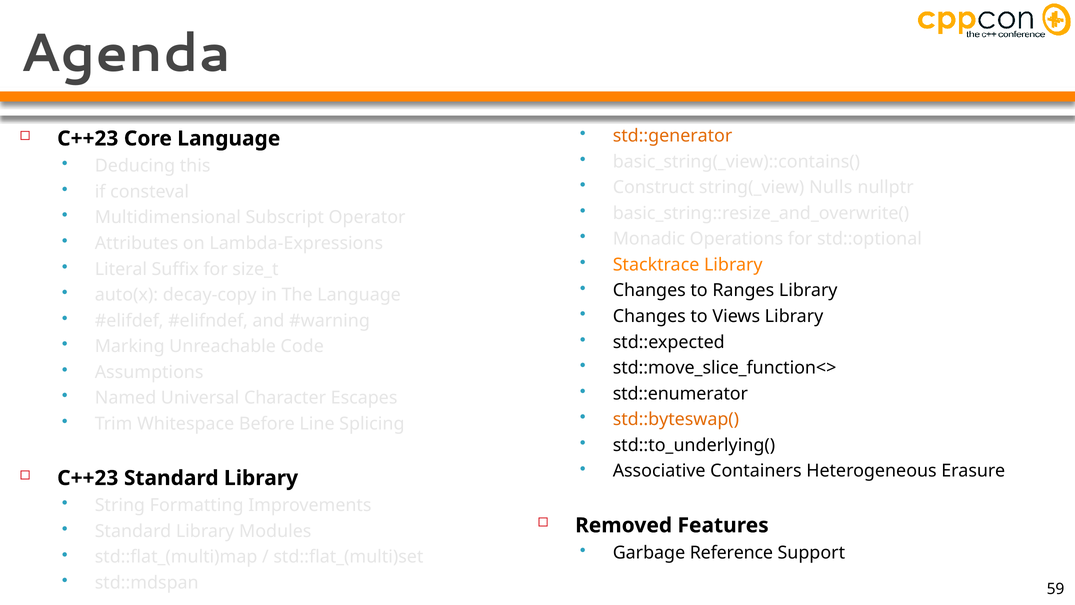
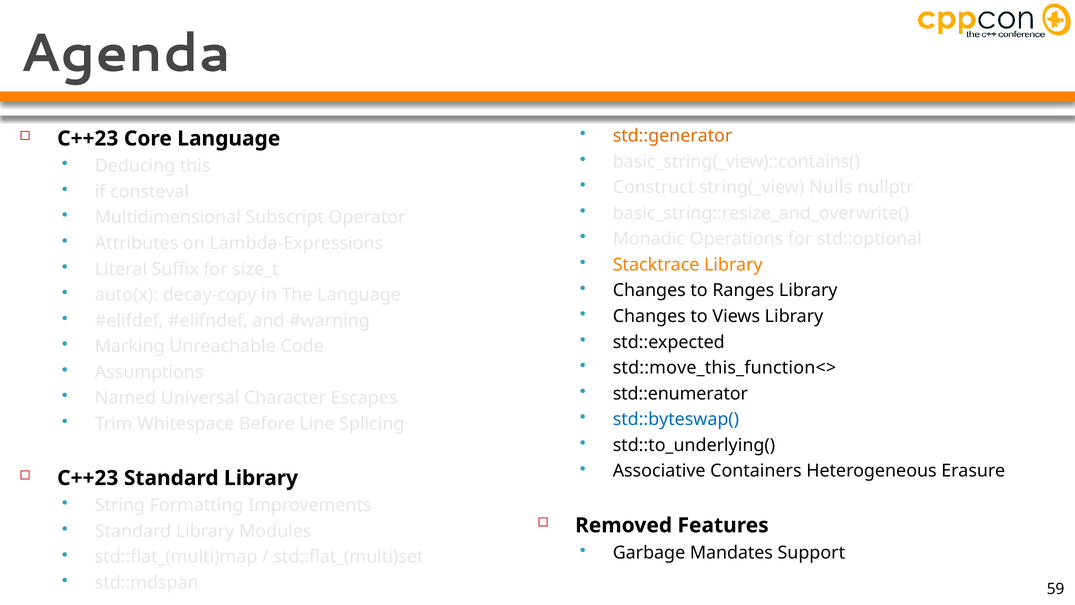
std::move_slice_function<>: std::move_slice_function<> -> std::move_this_function<> (724, 368)
std::byteswap( colour: orange -> blue (676, 419)
Reference: Reference -> Mandates (731, 552)
